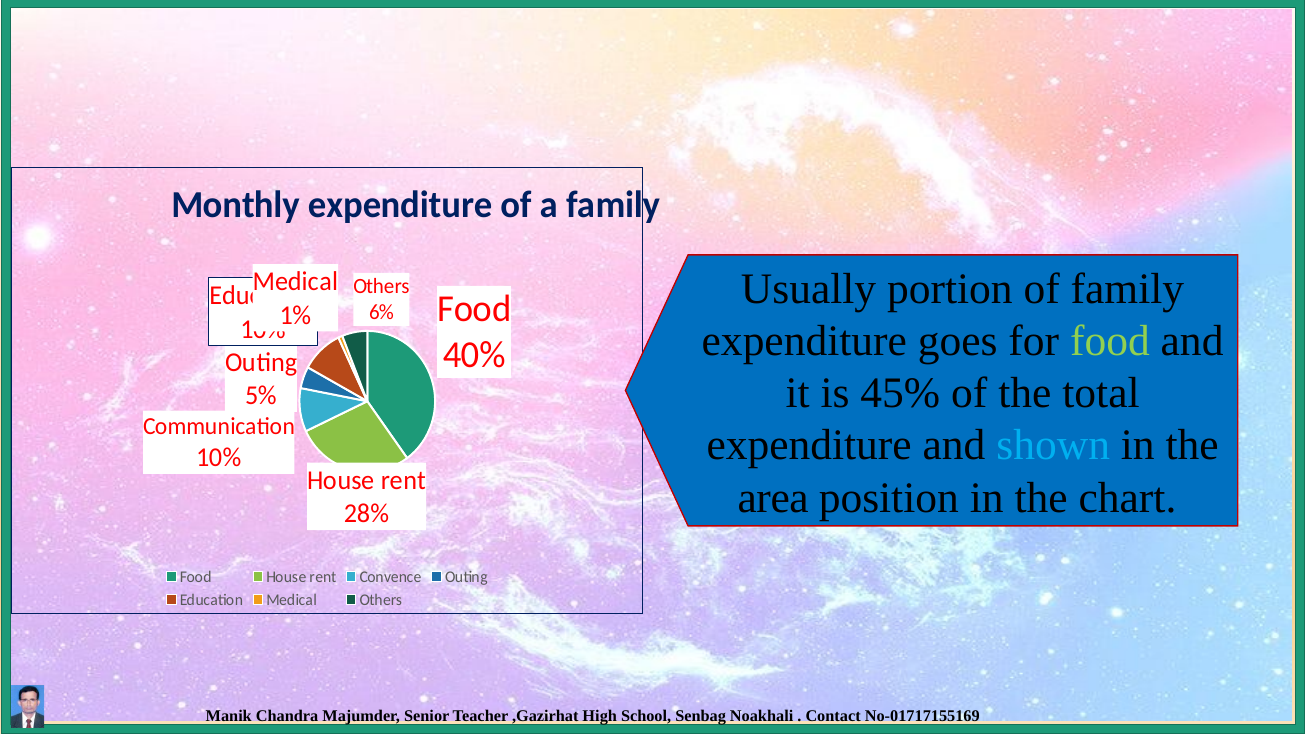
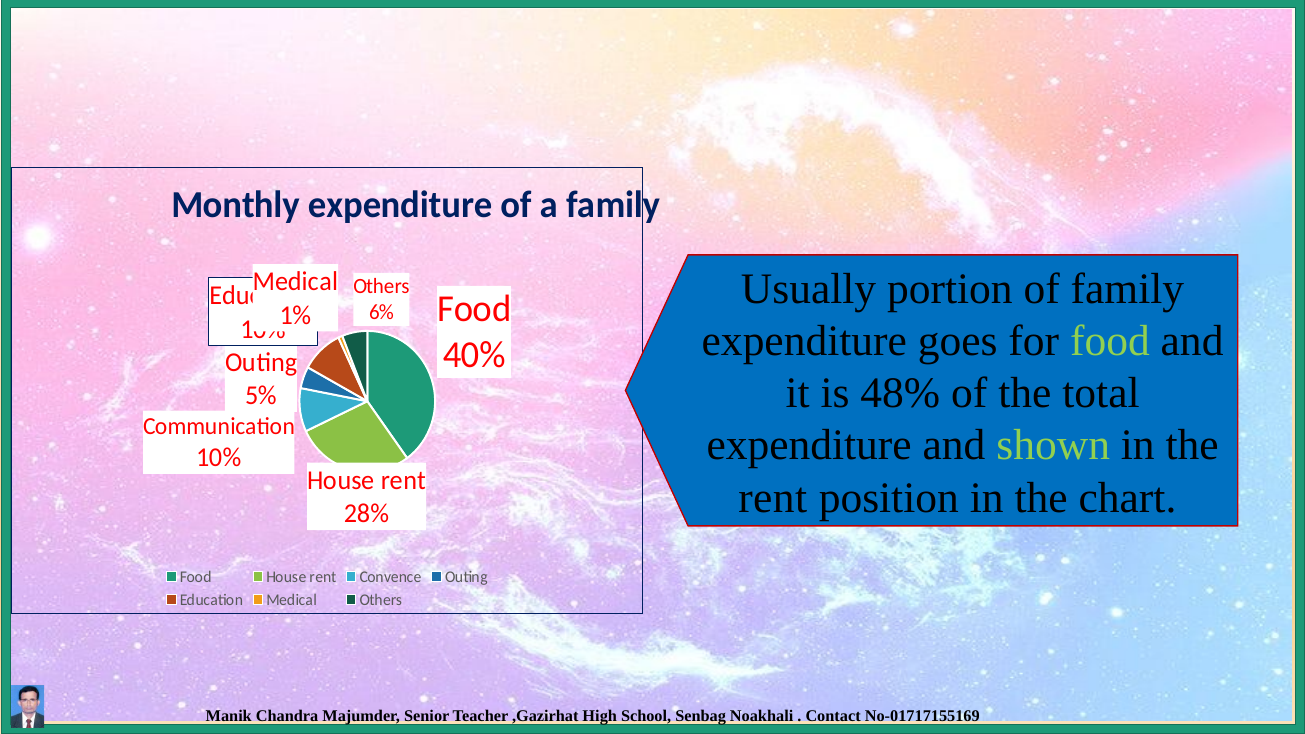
45%: 45% -> 48% (900, 393)
shown colour: light blue -> light green (1053, 446)
area: area -> rent (773, 498)
